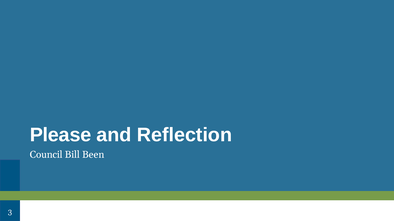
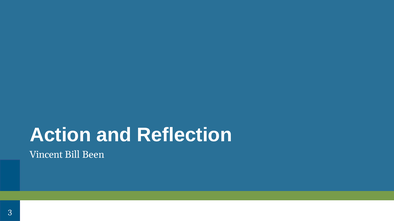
Please: Please -> Action (60, 135)
Council: Council -> Vincent (46, 155)
